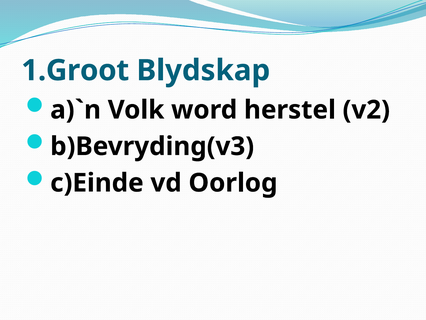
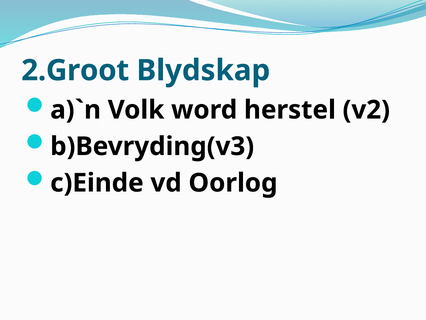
1.Groot: 1.Groot -> 2.Groot (75, 70)
